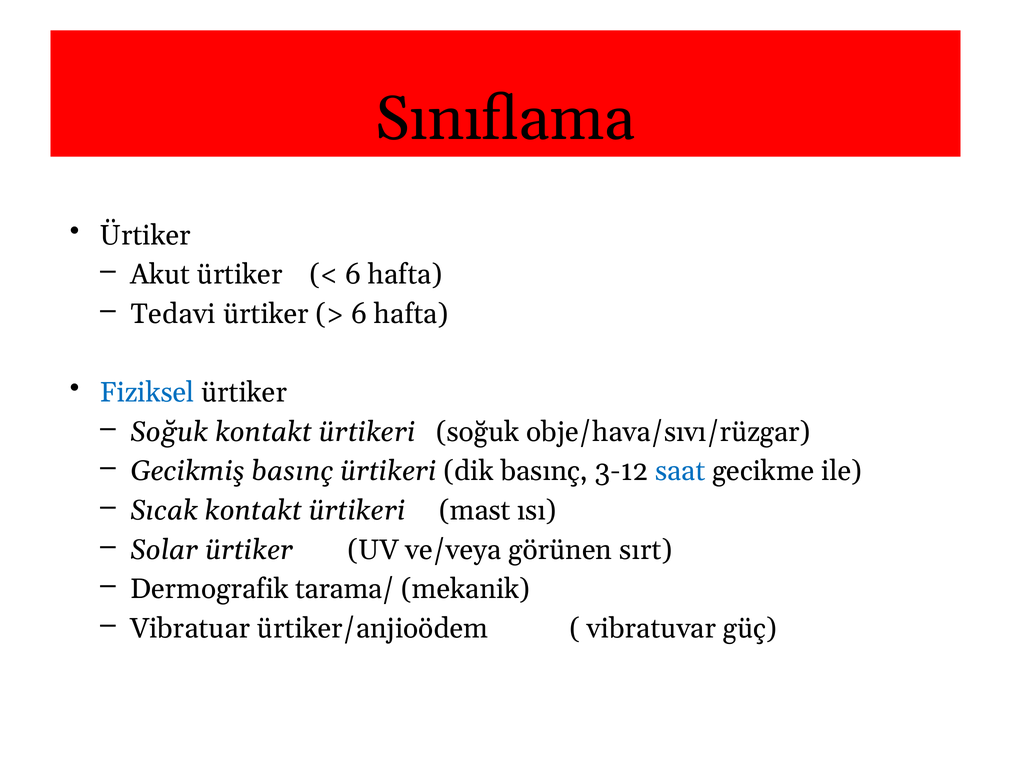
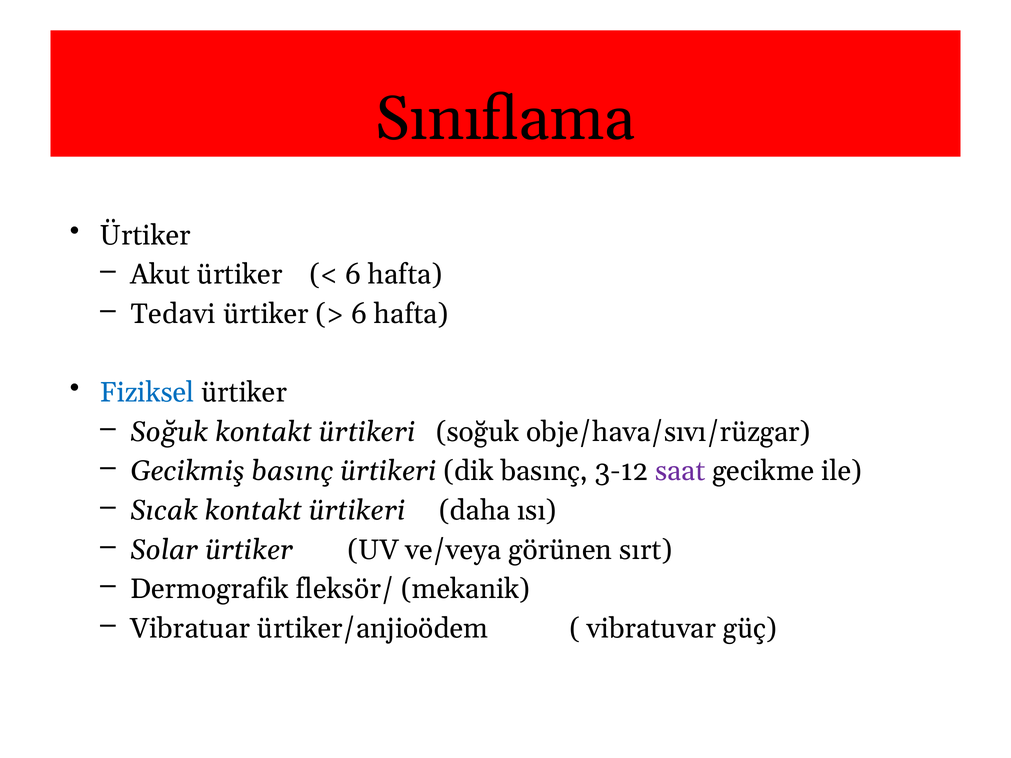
saat colour: blue -> purple (680, 471)
mast: mast -> daha (475, 511)
tarama/: tarama/ -> fleksör/ (345, 589)
